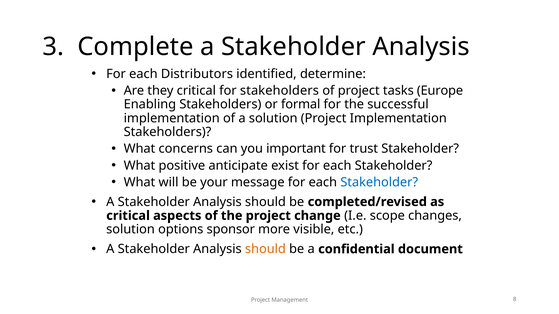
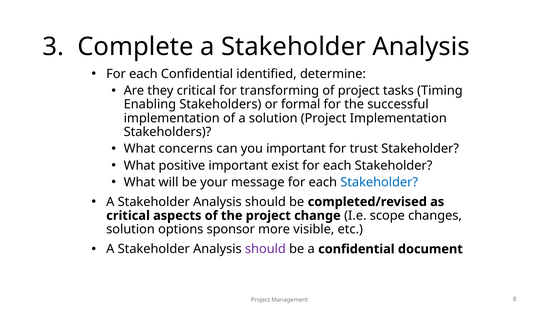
each Distributors: Distributors -> Confidential (197, 74)
for stakeholders: stakeholders -> transforming (280, 91)
Europe: Europe -> Timing (440, 91)
positive anticipate: anticipate -> important (238, 166)
should colour: orange -> purple (265, 249)
